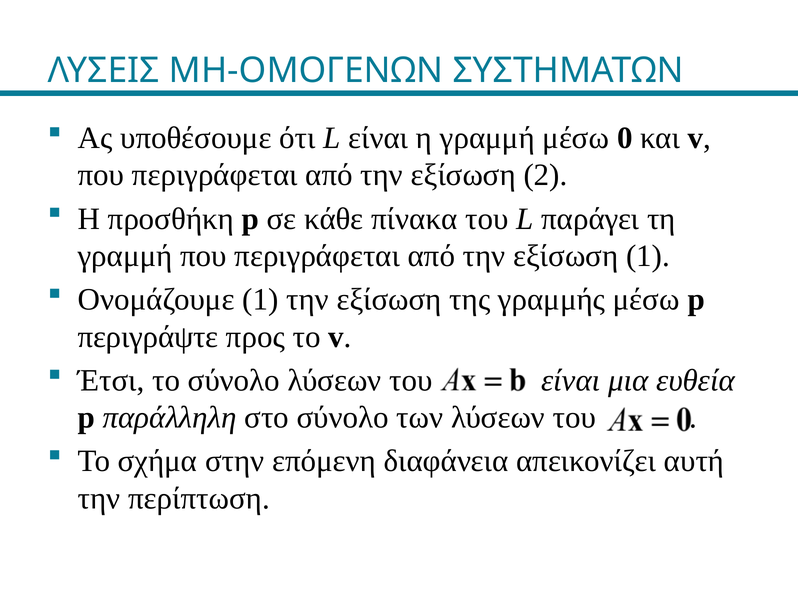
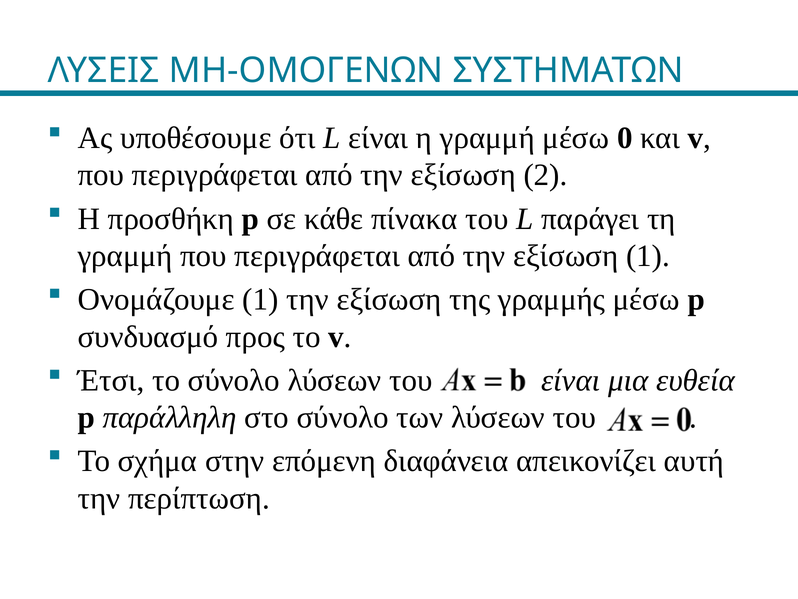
περιγράψτε: περιγράψτε -> συνδυασμό (148, 337)
